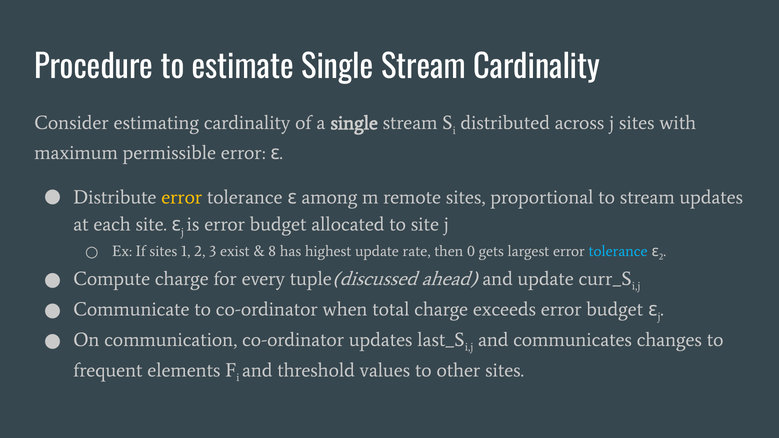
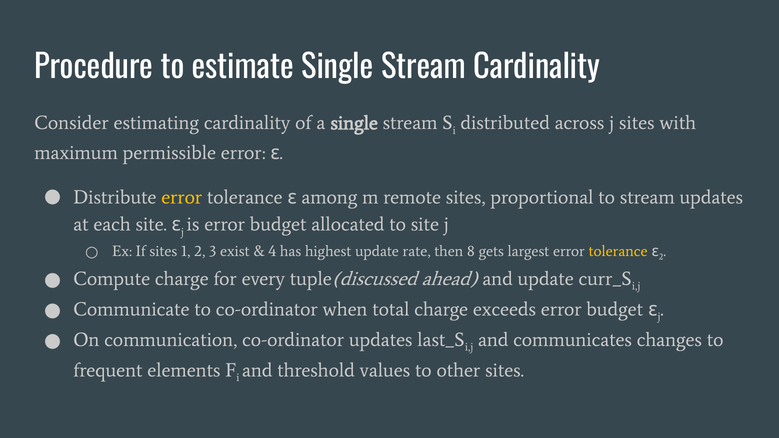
8: 8 -> 4 (272, 251)
0: 0 -> 8 (471, 251)
tolerance colour: light blue -> yellow (618, 251)
